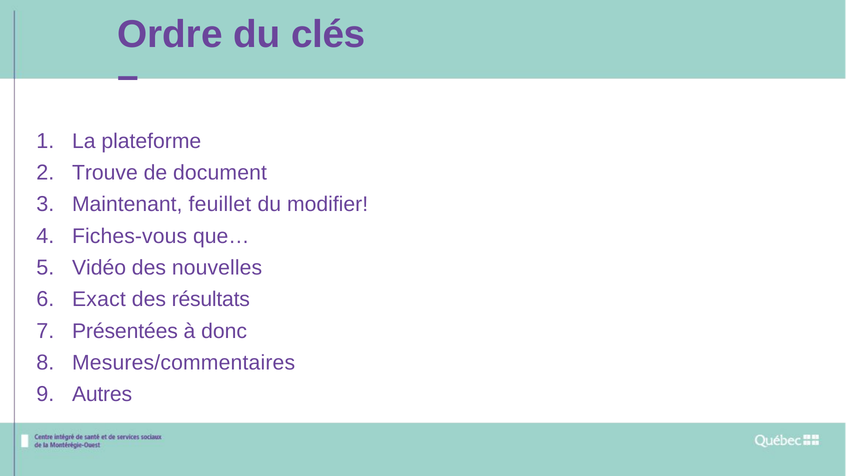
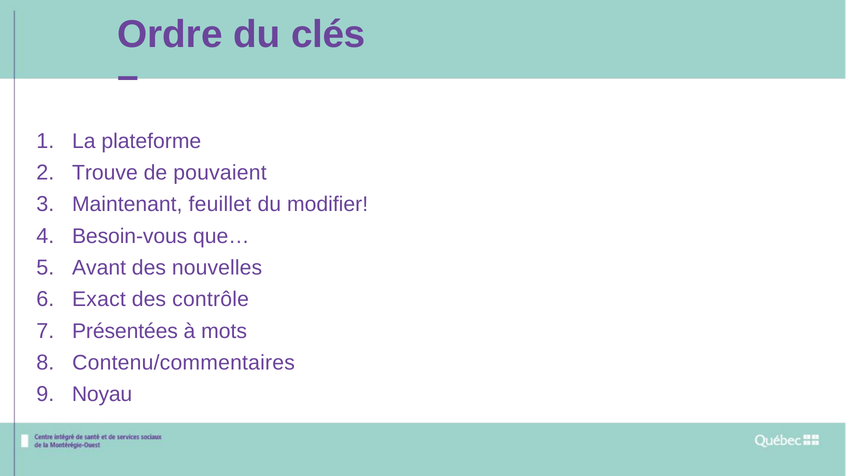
document: document -> pouvaient (220, 173)
Fiches-vous: Fiches-vous -> Besoin-vous (130, 236)
Vidéo: Vidéo -> Avant (99, 268)
résultats: résultats -> contrôle (211, 299)
donc: donc -> mots (224, 331)
Mesures/commentaires: Mesures/commentaires -> Contenu/commentaires (184, 363)
Autres: Autres -> Noyau (102, 394)
